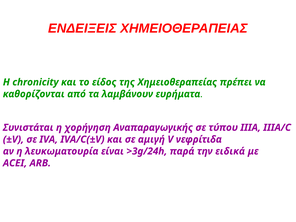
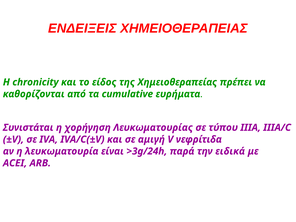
λαμβάνουν: λαμβάνουν -> cumulative (127, 94)
Αναπαραγωγικής: Αναπαραγωγικής -> Λευκωματουρίας (153, 128)
